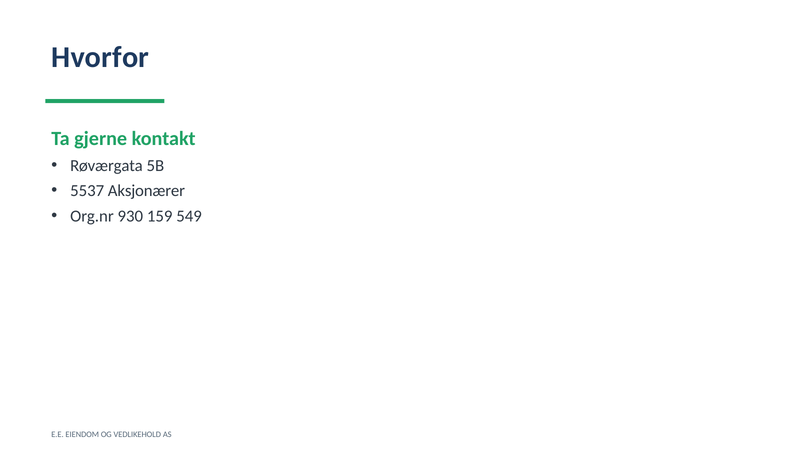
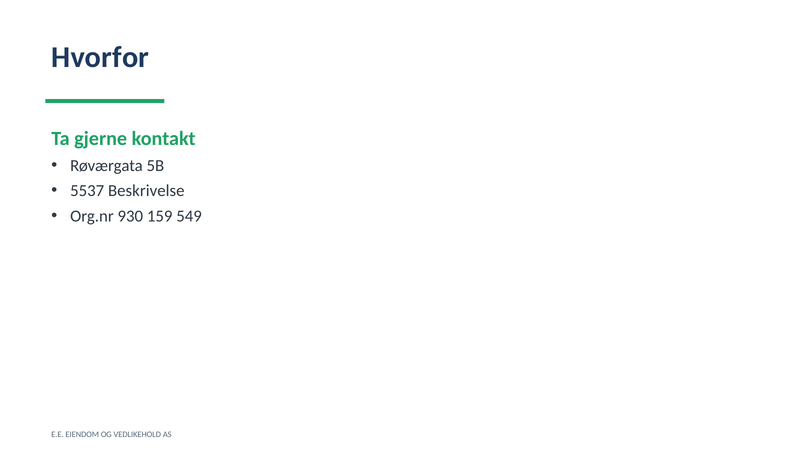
Aksjonærer: Aksjonærer -> Beskrivelse (146, 191)
